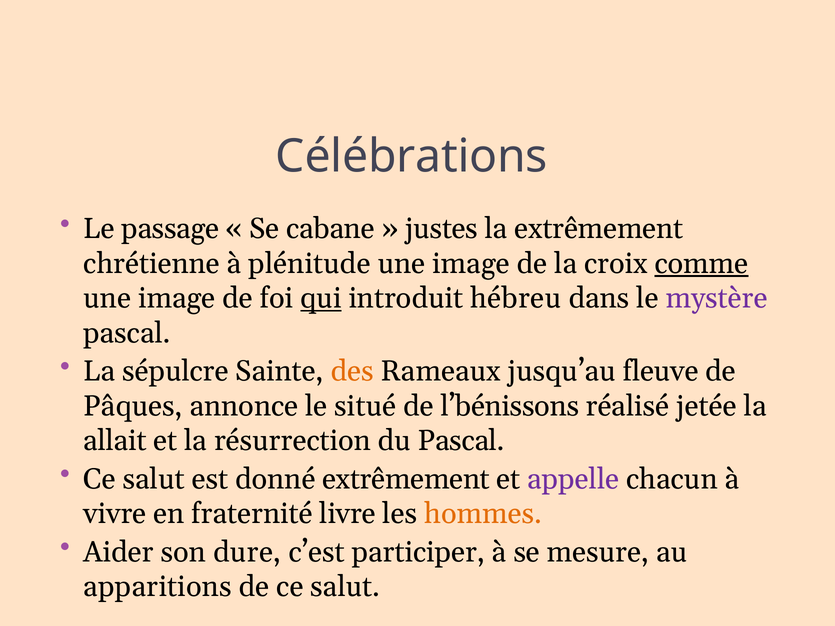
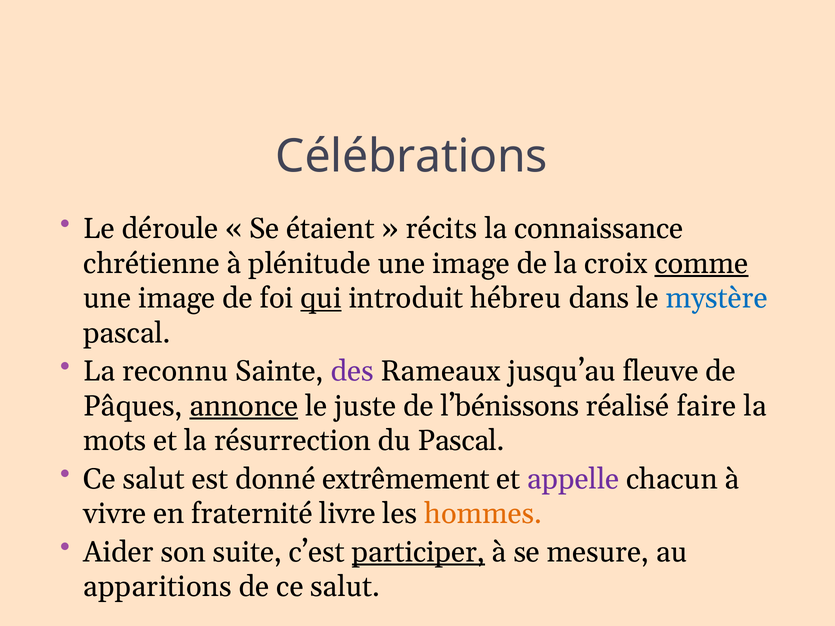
passage: passage -> déroule (170, 229)
cabane: cabane -> étaient (330, 229)
justes: justes -> récits (441, 229)
la extrêmement: extrêmement -> connaissance (599, 229)
mystère colour: purple -> blue (717, 298)
sépulcre: sépulcre -> reconnu (175, 371)
des colour: orange -> purple (352, 371)
annonce underline: none -> present (244, 406)
situé: situé -> juste (365, 406)
jetée: jetée -> faire (706, 406)
allait: allait -> mots (115, 441)
dure: dure -> suite (247, 552)
participer underline: none -> present (418, 552)
